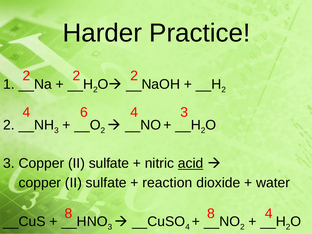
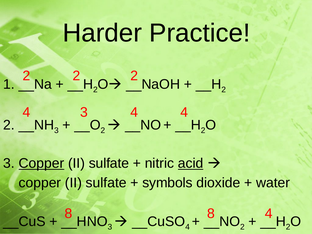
4 6: 6 -> 3 (84, 112)
4 3: 3 -> 4 (184, 112)
Copper underline: none -> present (41, 163)
reaction: reaction -> symbols (167, 183)
